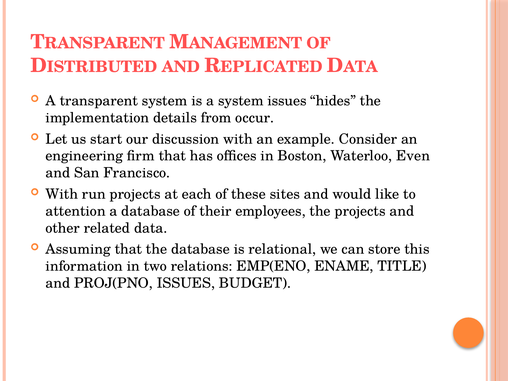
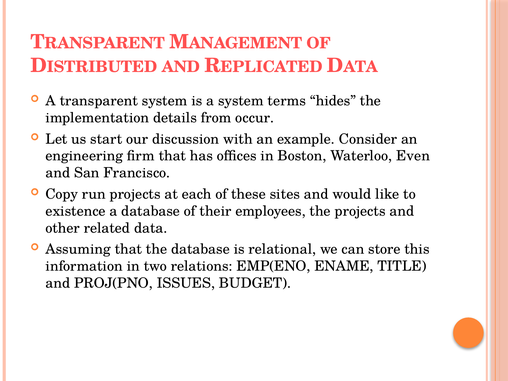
system issues: issues -> terms (287, 101)
With: With -> Copy (62, 194)
attention: attention -> existence (76, 211)
